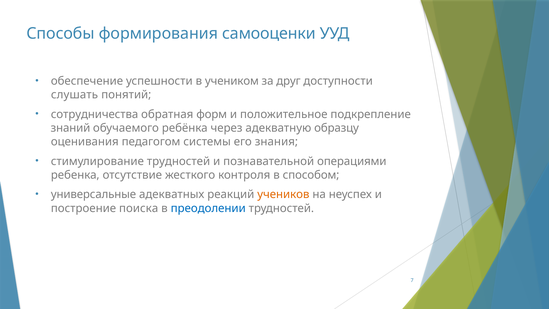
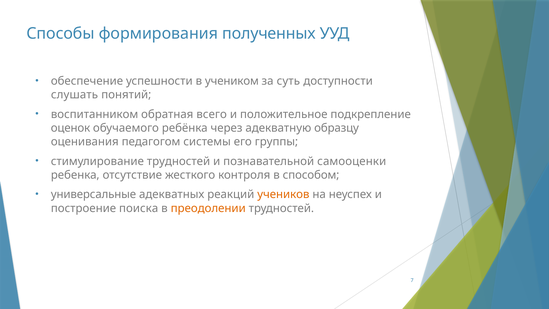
самооценки: самооценки -> полученных (269, 34)
друг: друг -> суть (288, 81)
сотрудничества: сотрудничества -> воспитанником (95, 114)
форм: форм -> всего (212, 114)
знаний: знаний -> оценок (70, 128)
знания: знания -> группы (276, 142)
операциями: операциями -> самооценки (352, 161)
преодолении colour: blue -> orange (208, 208)
